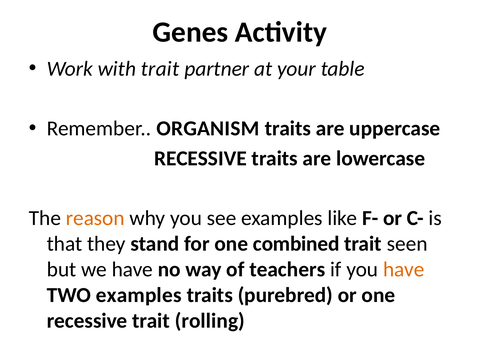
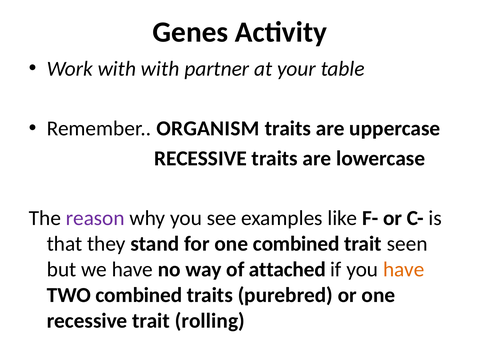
with trait: trait -> with (160, 69)
reason colour: orange -> purple (95, 218)
teachers: teachers -> attached (287, 269)
TWO examples: examples -> combined (139, 295)
